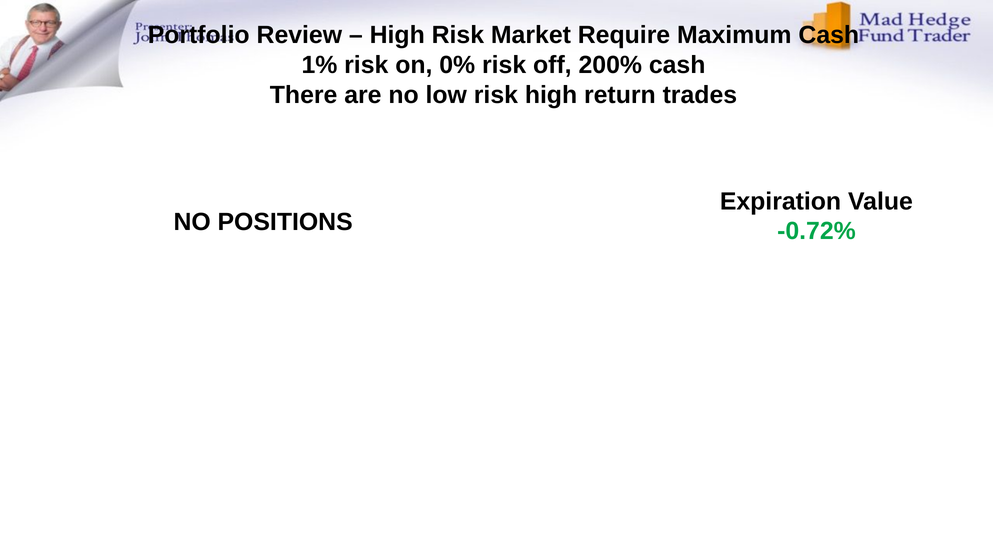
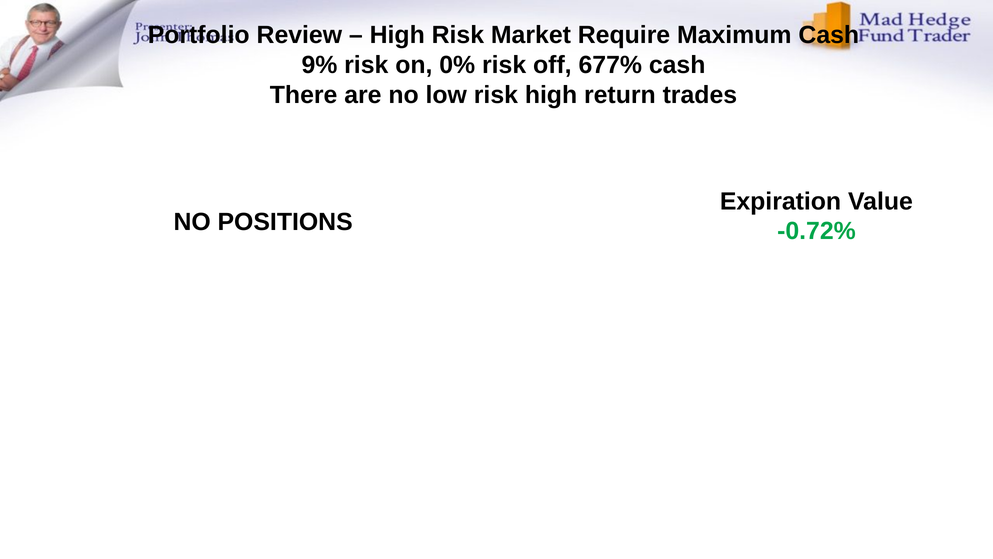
1%: 1% -> 9% (319, 65)
200%: 200% -> 677% (610, 65)
